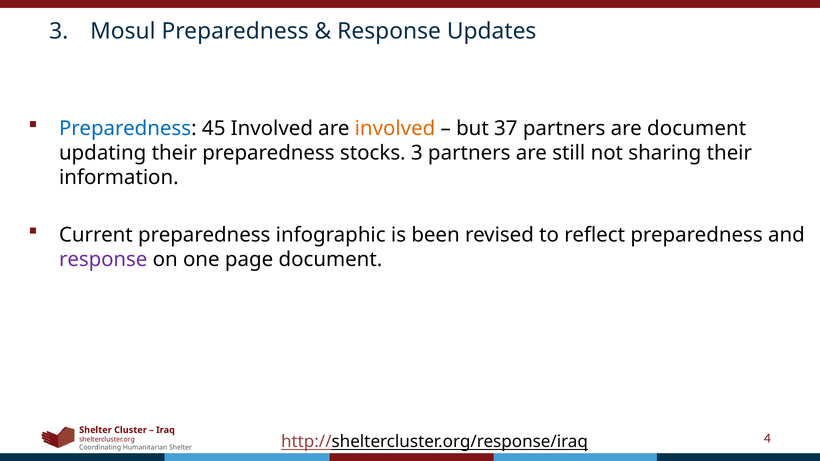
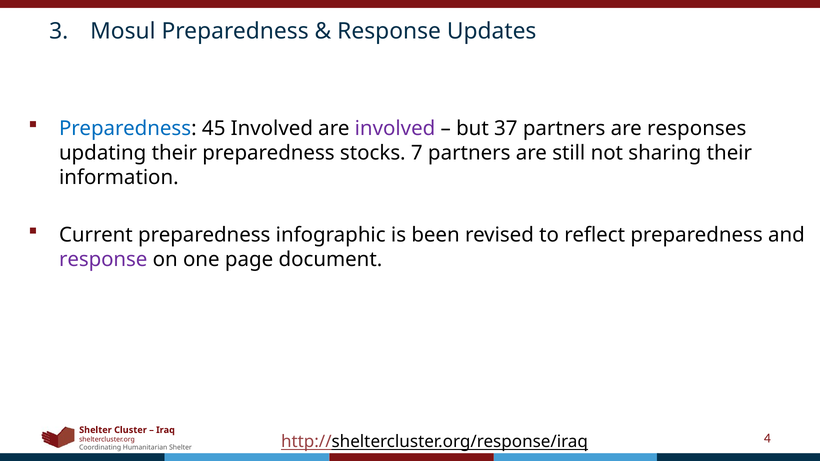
involved colour: orange -> purple (395, 128)
are document: document -> responses (697, 128)
stocks 3: 3 -> 7 (417, 153)
